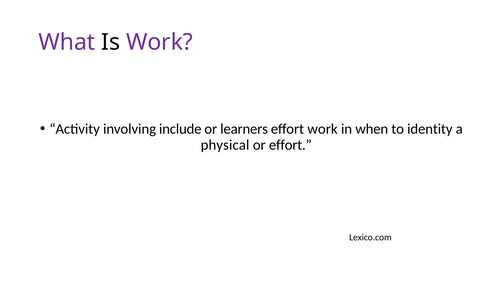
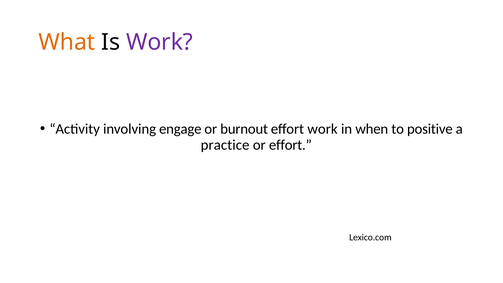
What colour: purple -> orange (67, 42)
include: include -> engage (180, 129)
learners: learners -> burnout (244, 129)
identity: identity -> positive (430, 129)
physical: physical -> practice (225, 145)
